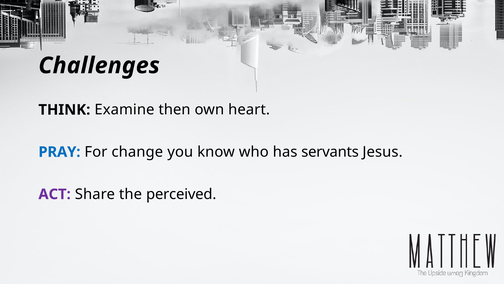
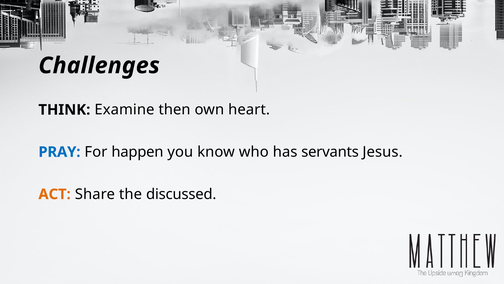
change: change -> happen (137, 152)
ACT colour: purple -> orange (55, 194)
perceived: perceived -> discussed (181, 194)
